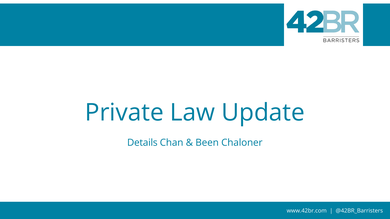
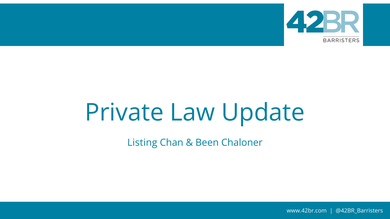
Details: Details -> Listing (142, 143)
